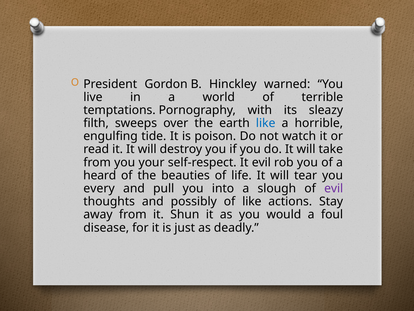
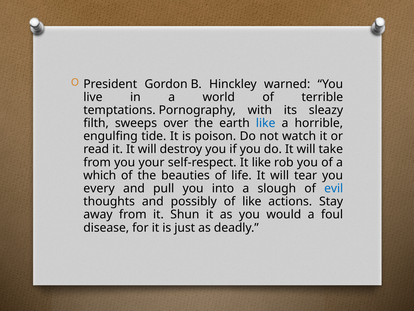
It evil: evil -> like (261, 162)
heard: heard -> which (100, 175)
evil colour: purple -> blue (334, 188)
